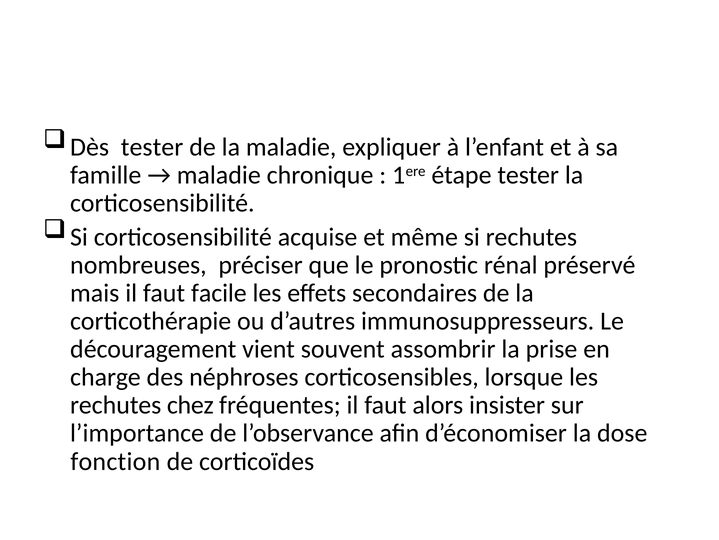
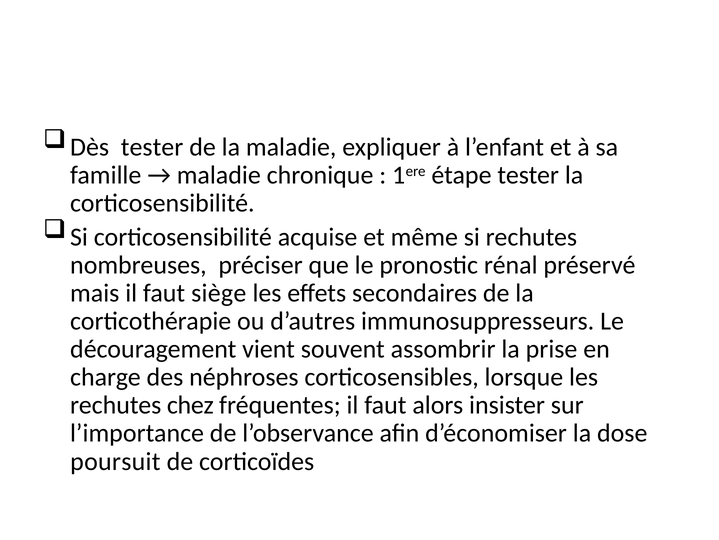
facile: facile -> siège (219, 293)
fonction: fonction -> poursuit (115, 461)
